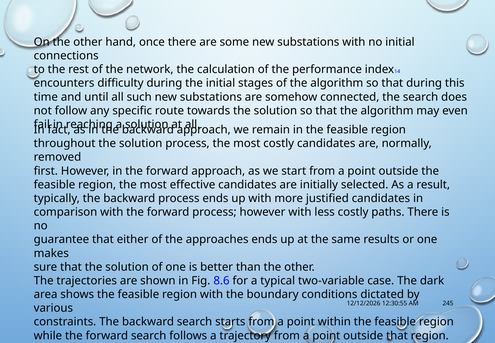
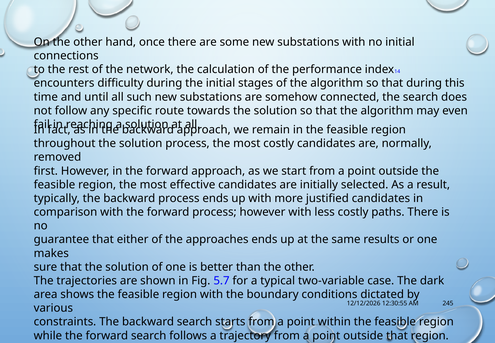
8.6: 8.6 -> 5.7 (222, 280)
